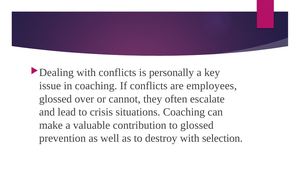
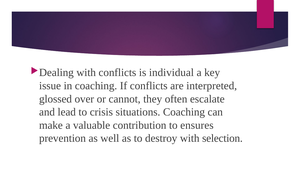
personally: personally -> individual (171, 73)
employees: employees -> interpreted (212, 86)
to glossed: glossed -> ensures (197, 125)
